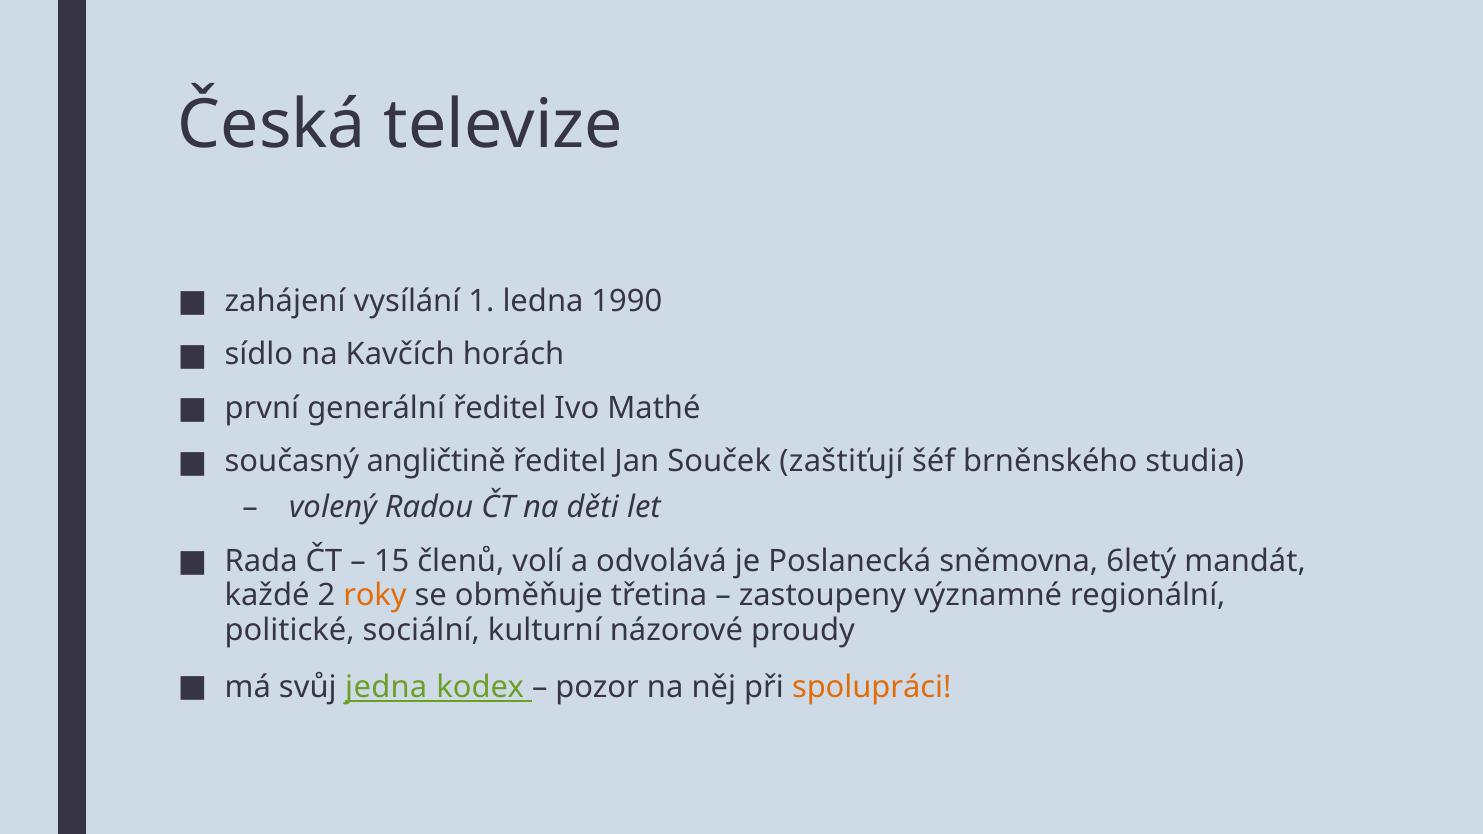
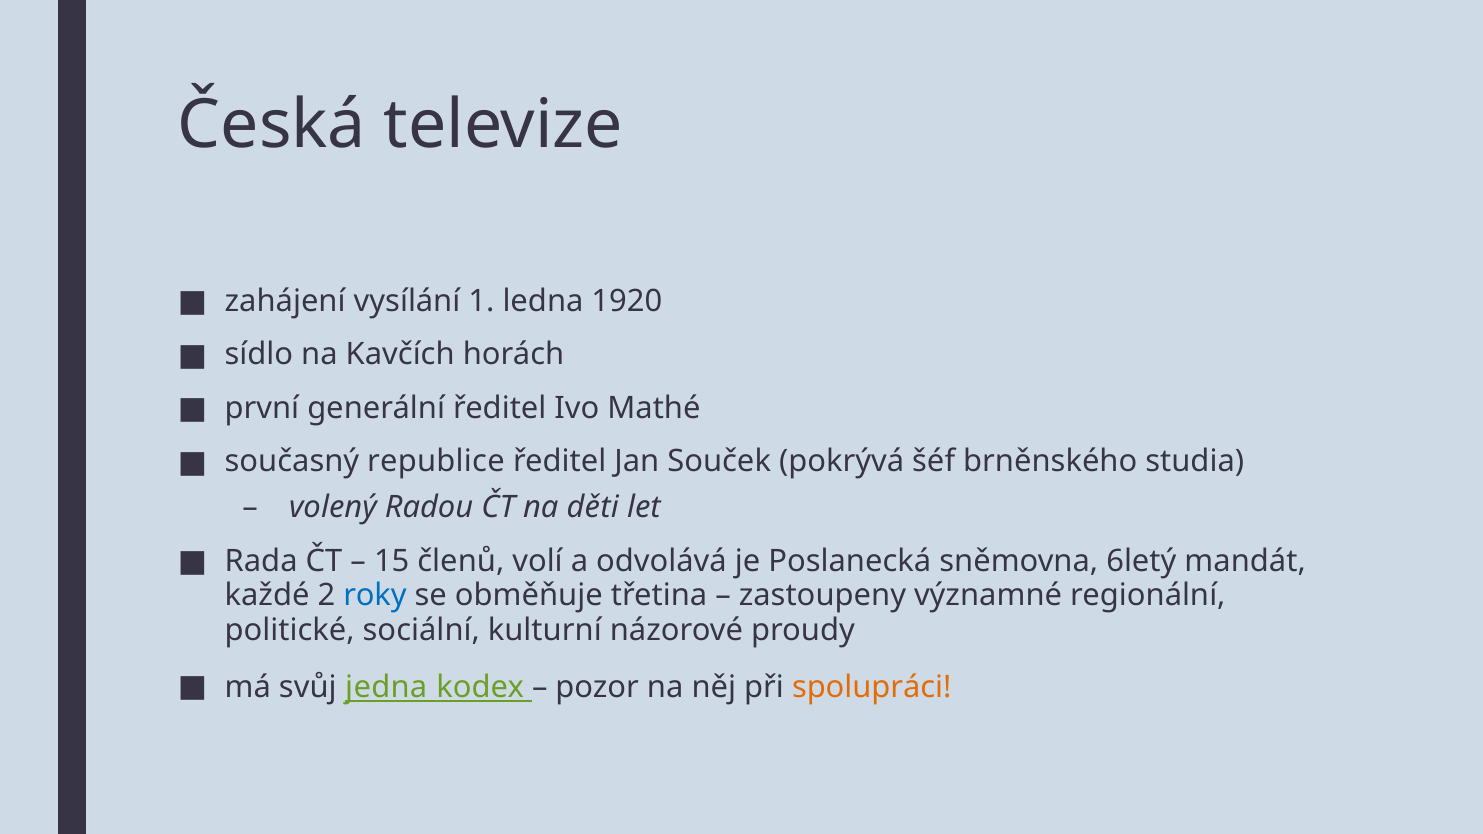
1990: 1990 -> 1920 (627, 301)
angličtině: angličtině -> republice (436, 462)
zaštiťují: zaštiťují -> pokrývá (842, 462)
roky colour: orange -> blue (375, 596)
